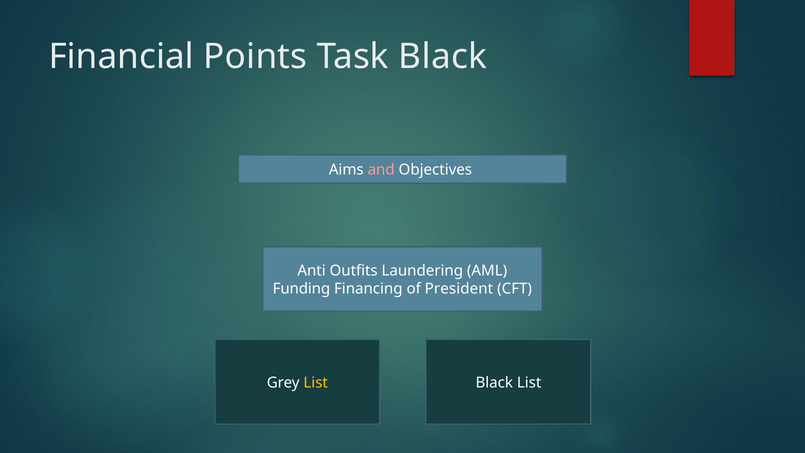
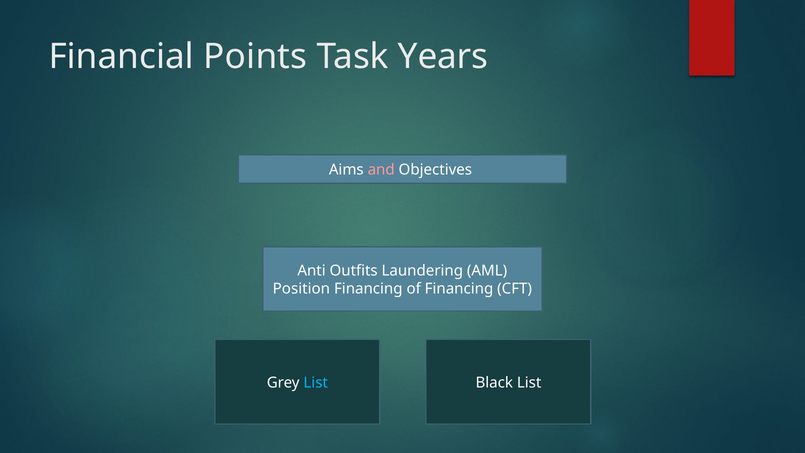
Task Black: Black -> Years (443, 57)
Funding: Funding -> Position (301, 289)
of President: President -> Financing (459, 289)
List colour: yellow -> light blue (316, 383)
